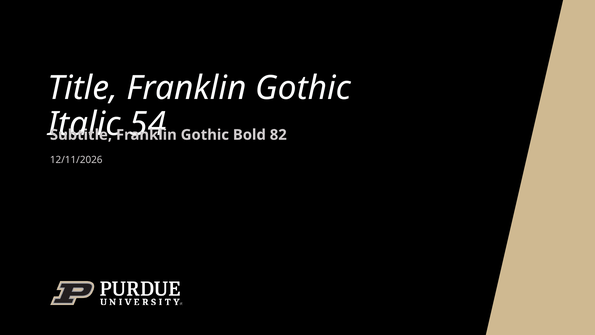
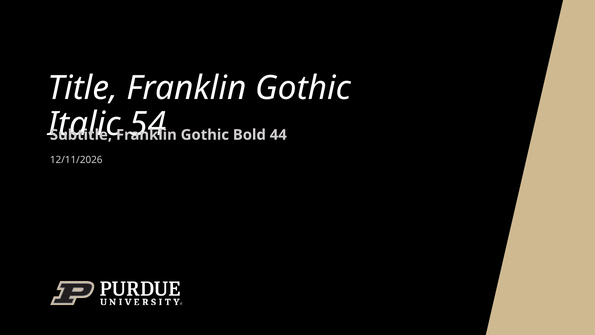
82: 82 -> 44 (278, 135)
